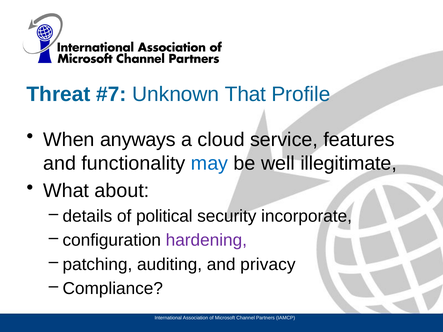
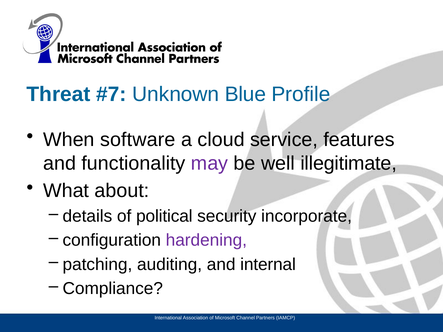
That: That -> Blue (245, 95)
anyways: anyways -> software (138, 140)
may colour: blue -> purple (210, 163)
privacy: privacy -> internal (268, 265)
